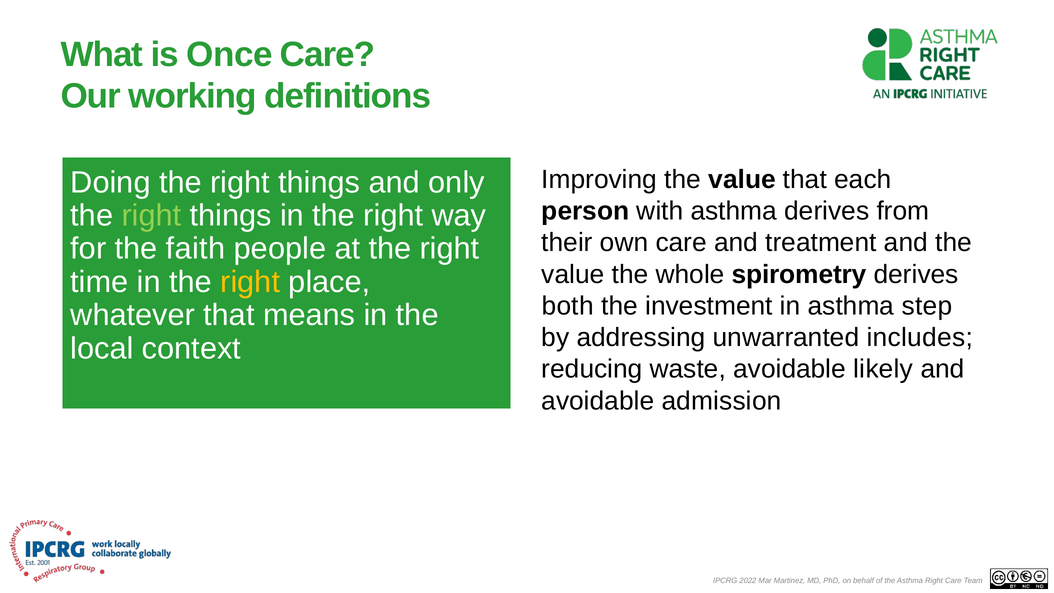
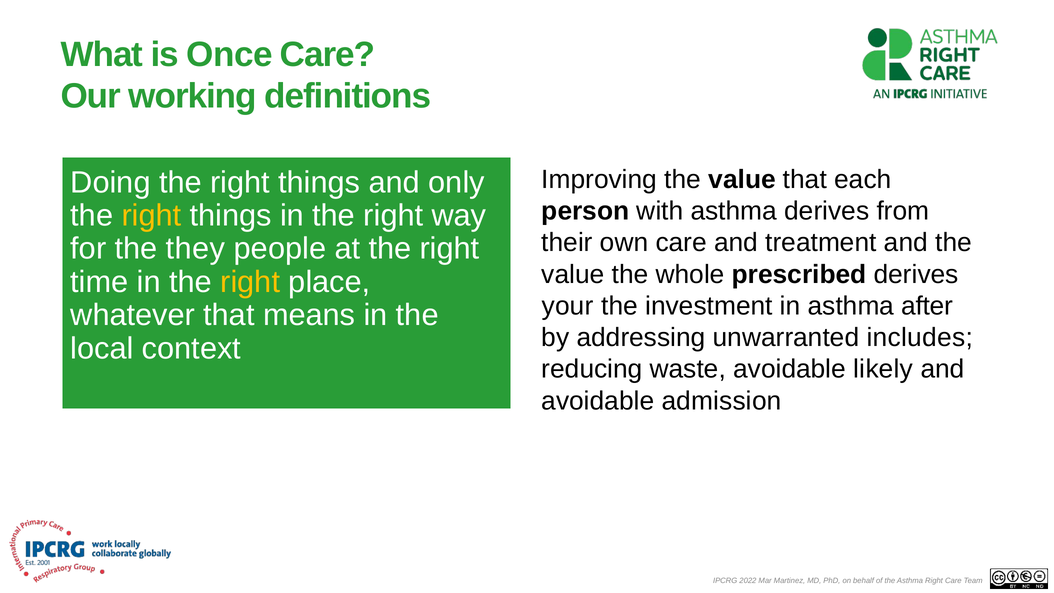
right colour: light green -> yellow (151, 216)
faith: faith -> they (195, 249)
spirometry: spirometry -> prescribed (799, 274)
both: both -> your (568, 306)
step: step -> after (927, 306)
